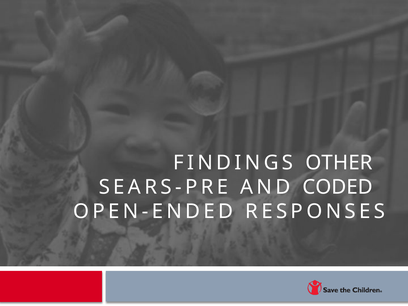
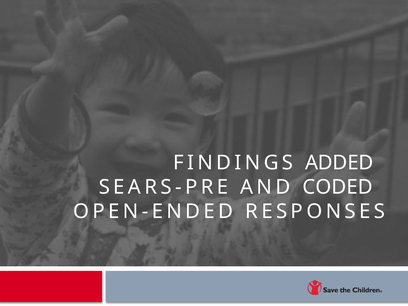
OTHER: OTHER -> ADDED (339, 163)
